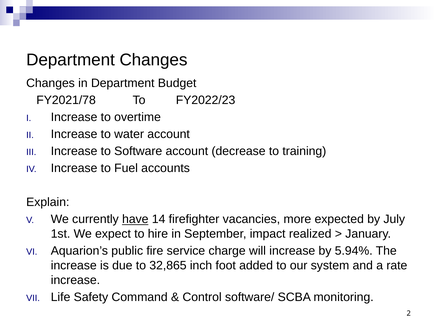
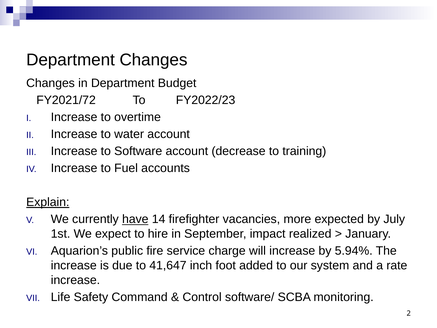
FY2021/78: FY2021/78 -> FY2021/72 (66, 100)
Explain underline: none -> present (48, 202)
32,865: 32,865 -> 41,647 (168, 265)
